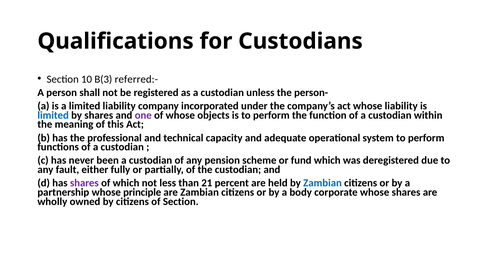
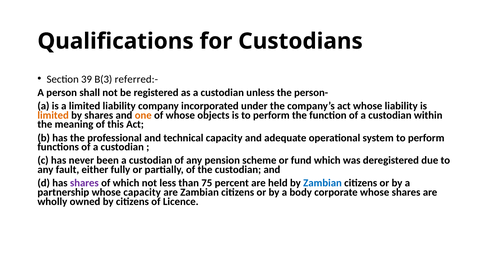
10: 10 -> 39 (87, 79)
limited colour: blue -> orange (53, 115)
one colour: purple -> orange (143, 115)
21: 21 -> 75 (207, 183)
whose principle: principle -> capacity (142, 192)
of Section: Section -> Licence (181, 202)
